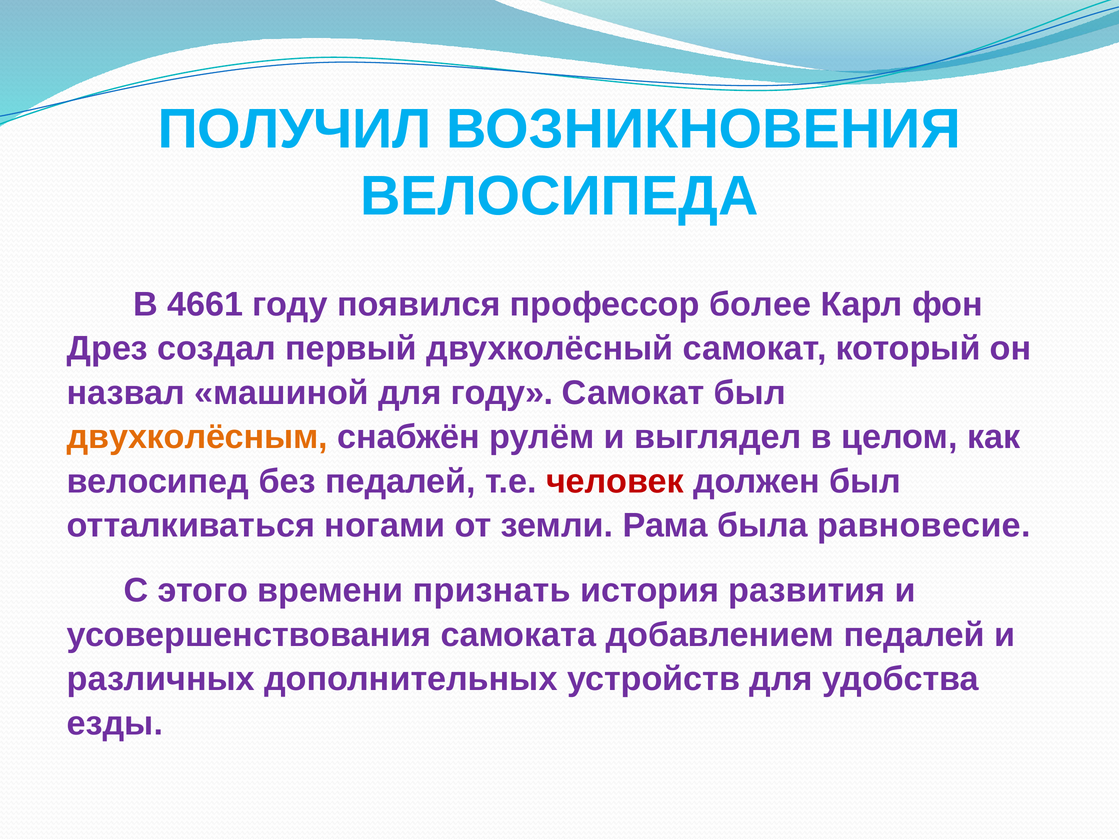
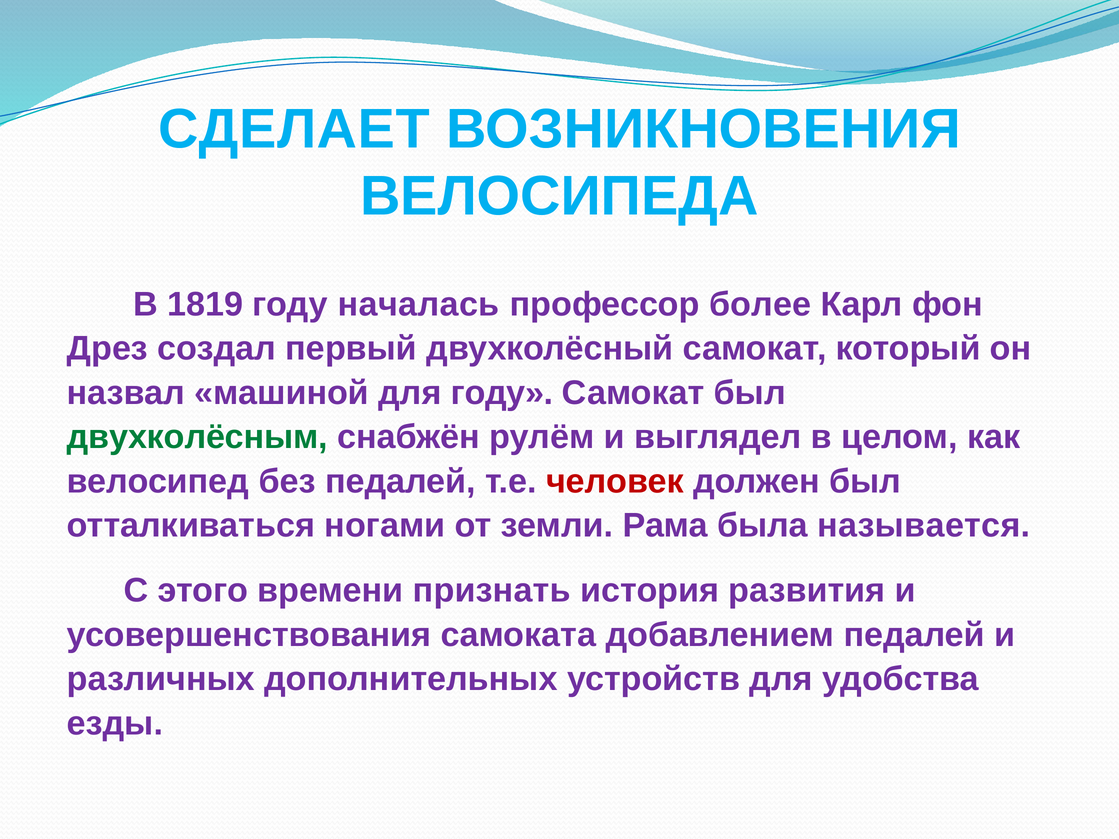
ПОЛУЧИЛ: ПОЛУЧИЛ -> СДЕЛАЕТ (294, 129)
4661: 4661 -> 1819 (205, 304)
появился: появился -> началась (419, 304)
двухколёсным colour: orange -> green (197, 437)
равновесие: равновесие -> называется (924, 526)
